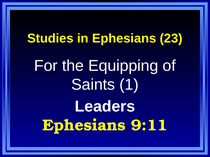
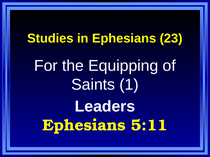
9:11: 9:11 -> 5:11 (149, 126)
